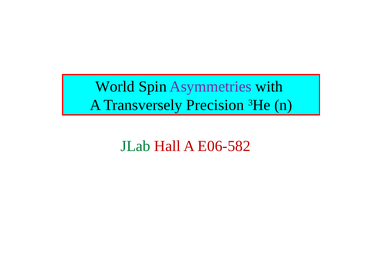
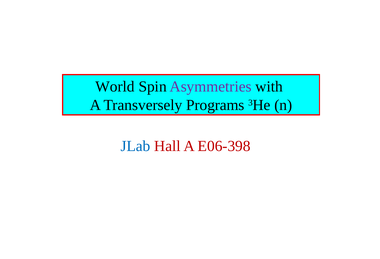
Precision: Precision -> Programs (215, 105)
JLab colour: green -> blue (135, 146)
E06-582: E06-582 -> E06-398 (224, 146)
